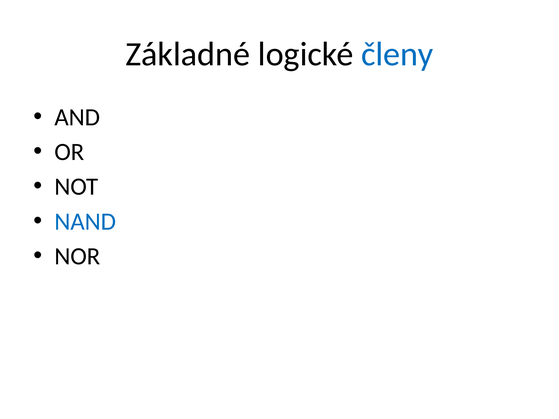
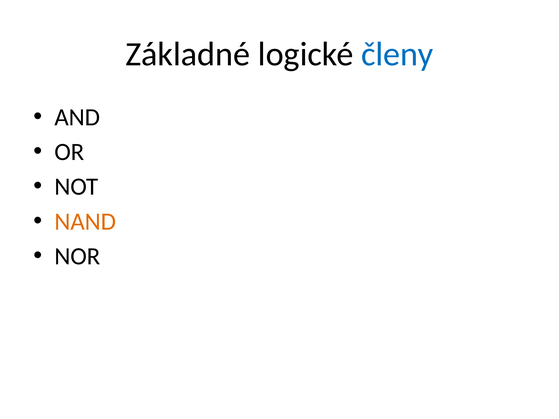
NAND colour: blue -> orange (85, 222)
